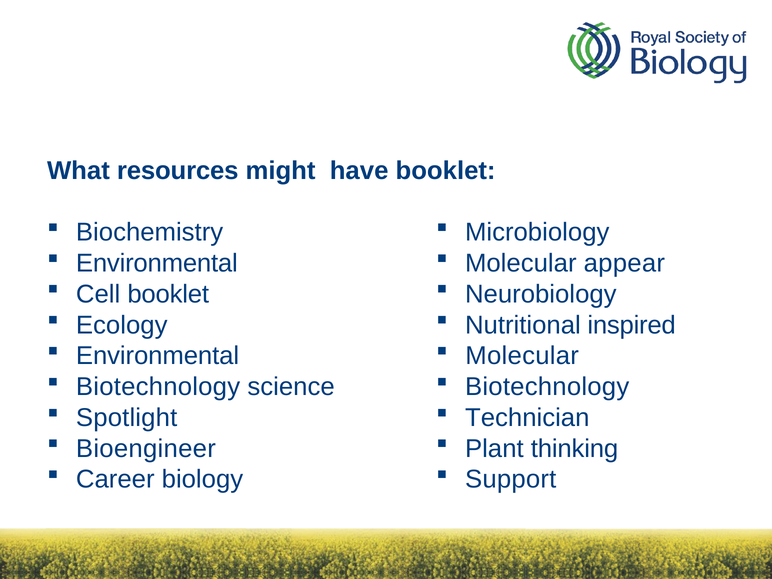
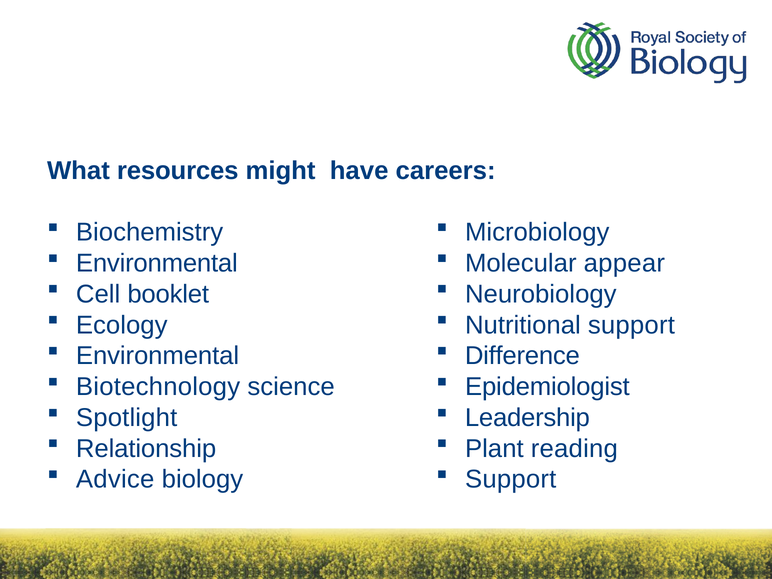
have booklet: booklet -> careers (446, 171)
Nutritional inspired: inspired -> support (631, 325)
Molecular: Molecular -> Difference (522, 356)
Biotechnology: Biotechnology -> Epidemiologist (547, 387)
Technician: Technician -> Leadership (527, 418)
Bioengineer: Bioengineer -> Relationship (146, 449)
thinking: thinking -> reading (574, 449)
Career: Career -> Advice (115, 479)
